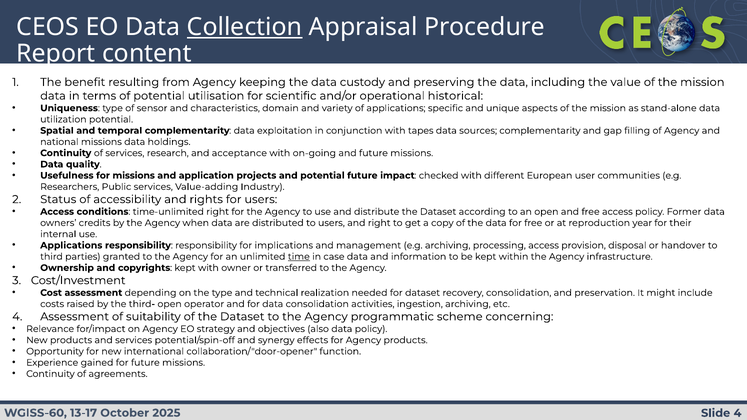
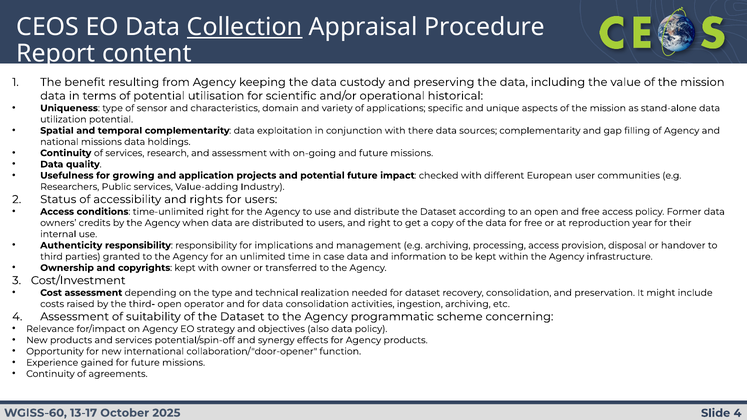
tapes: tapes -> there (421, 131)
and acceptance: acceptance -> assessment (239, 153)
for missions: missions -> growing (134, 176)
Applications: Applications -> Authenticity (71, 245)
time underline: present -> none (299, 257)
